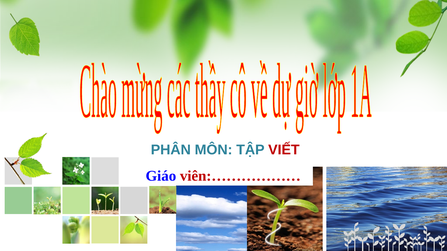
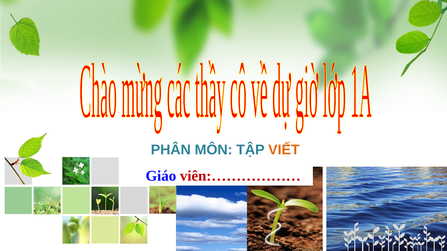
VIẾT colour: red -> orange (284, 150)
